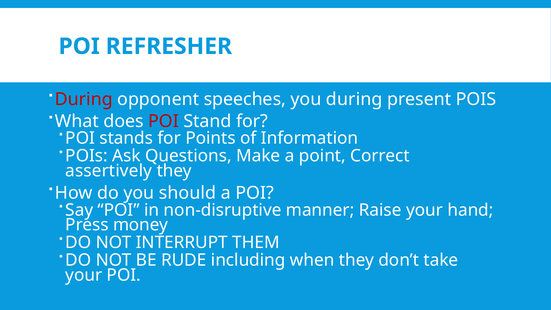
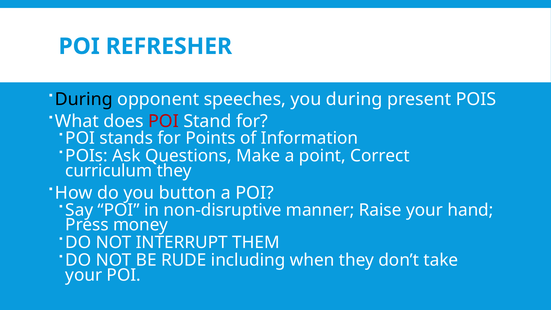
During colour: red -> black (84, 99)
assertively: assertively -> curriculum (109, 171)
should: should -> button (188, 193)
